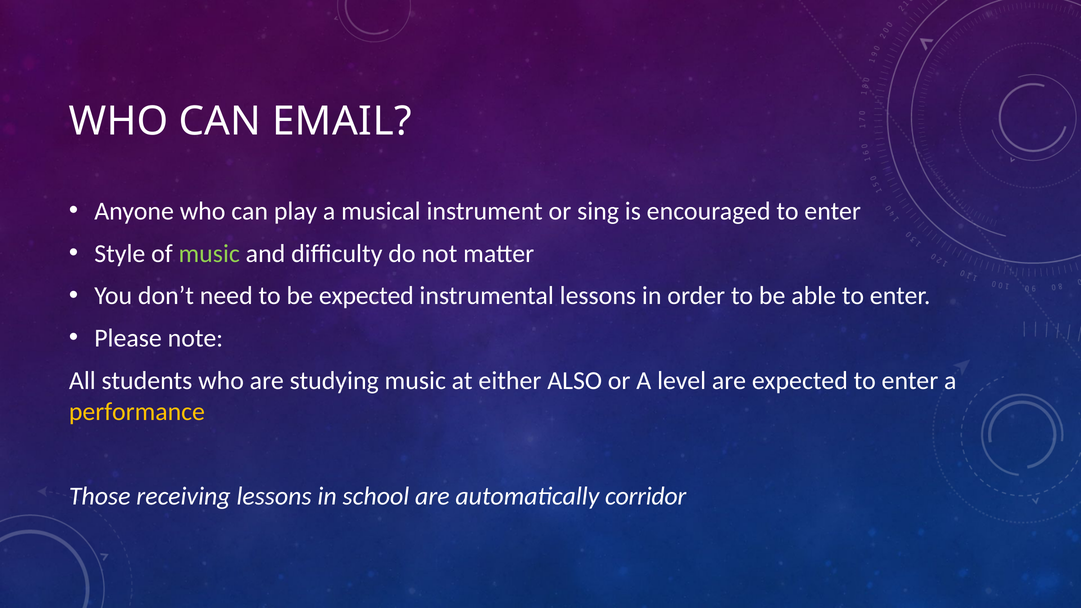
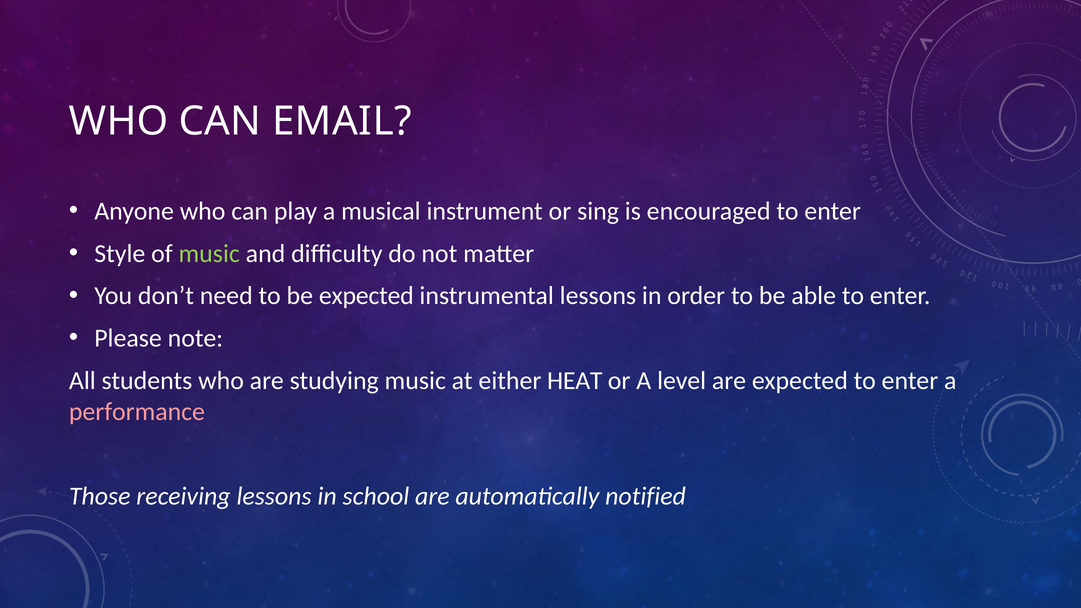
ALSO: ALSO -> HEAT (575, 381)
performance colour: yellow -> pink (137, 412)
corridor: corridor -> notified (646, 496)
